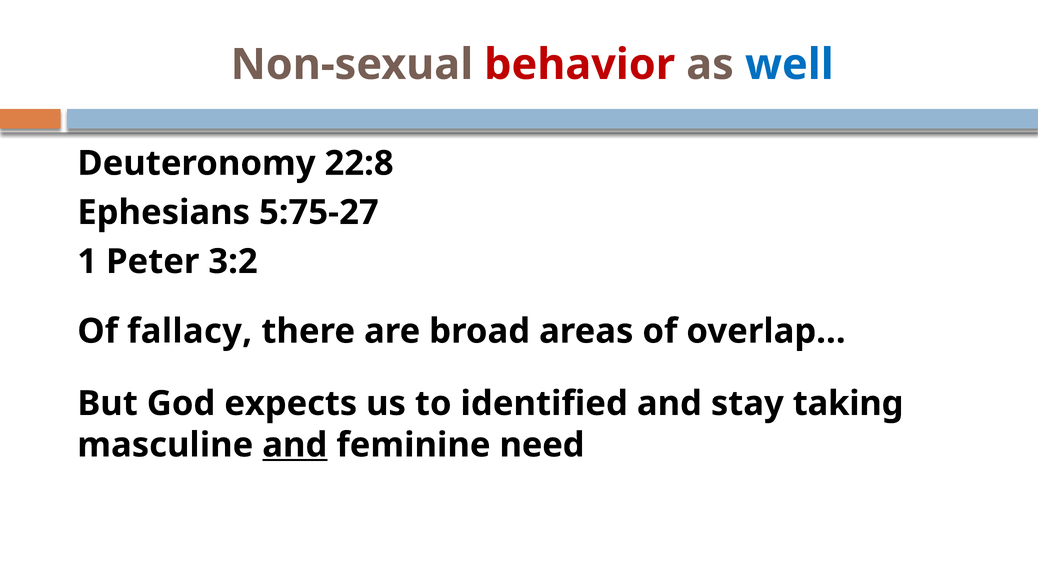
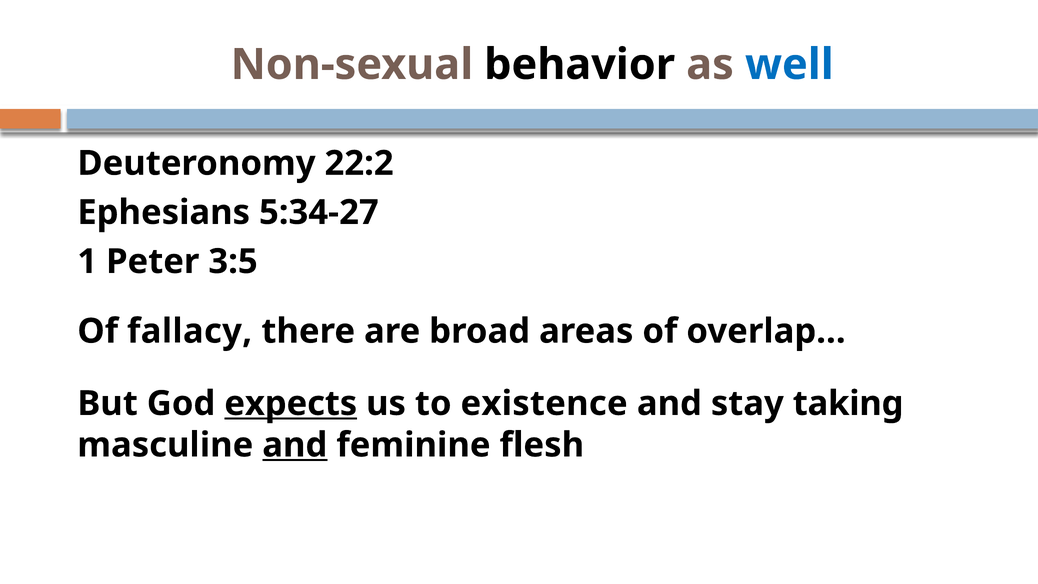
behavior colour: red -> black (580, 65)
22:8: 22:8 -> 22:2 (359, 163)
5:75-27: 5:75-27 -> 5:34-27 (319, 212)
3:2: 3:2 -> 3:5 (233, 262)
expects underline: none -> present (291, 403)
identified: identified -> existence (544, 403)
need: need -> flesh (542, 445)
